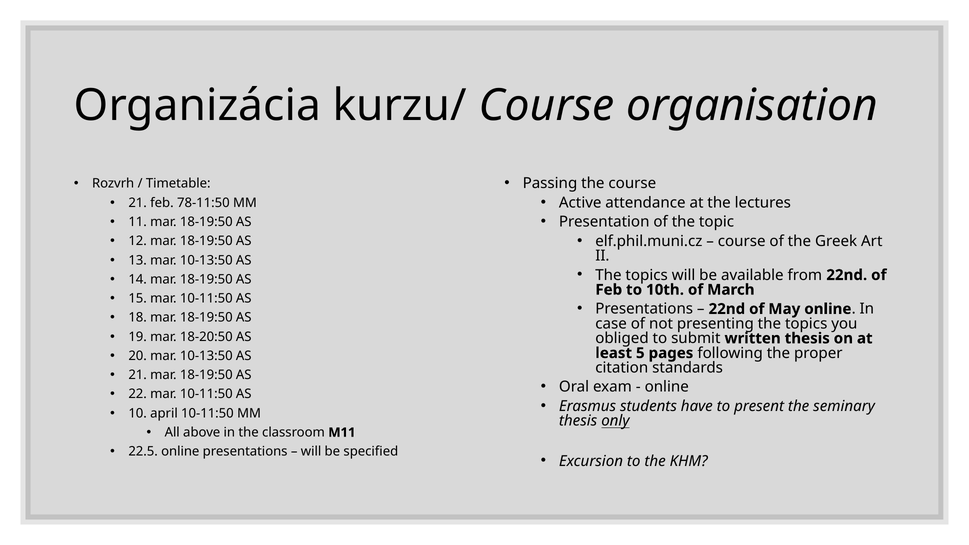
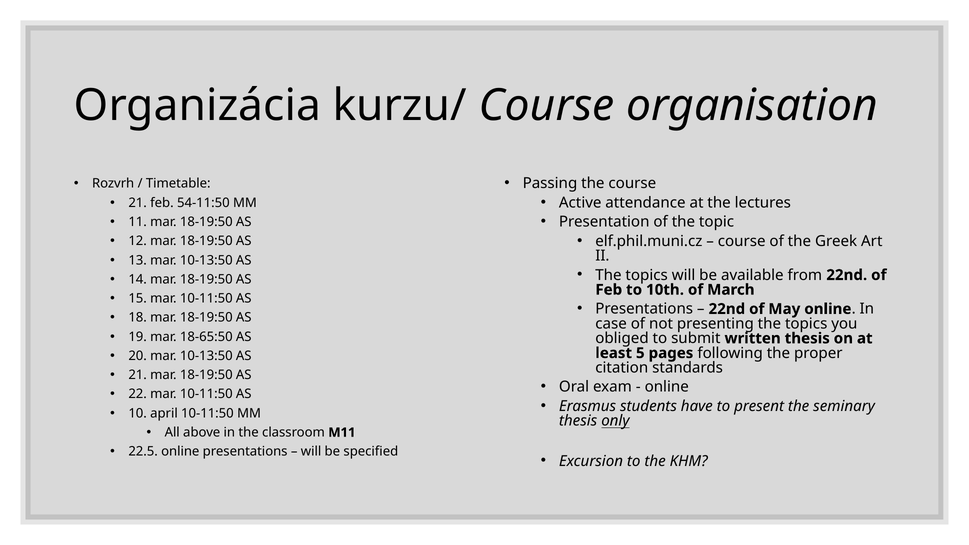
78-11:50: 78-11:50 -> 54-11:50 (203, 203)
18-20:50: 18-20:50 -> 18-65:50 (206, 337)
